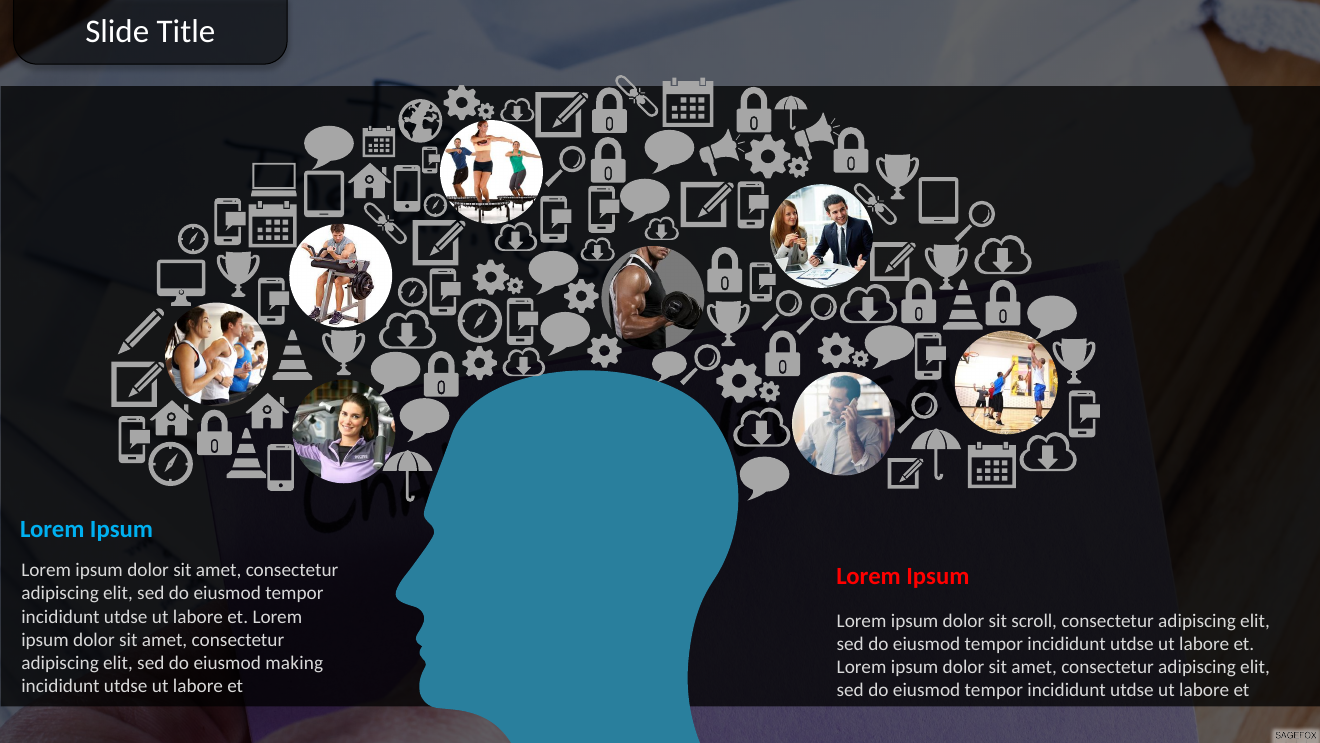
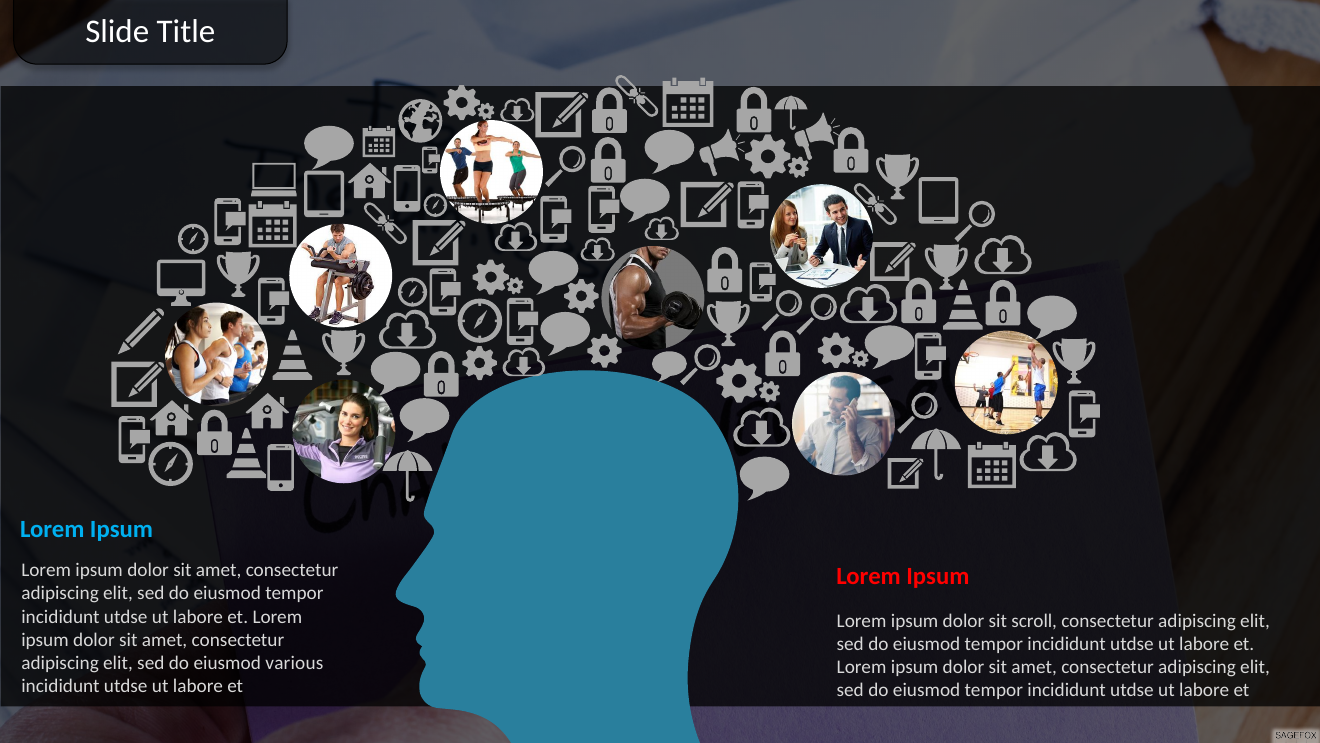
making: making -> various (294, 663)
